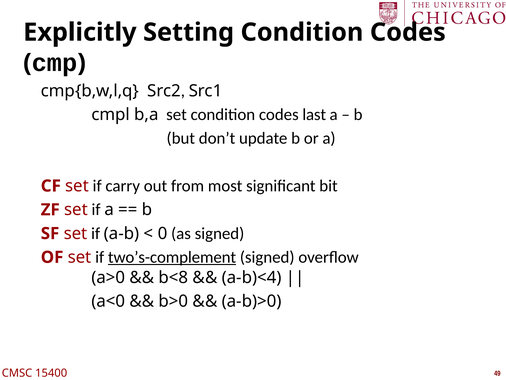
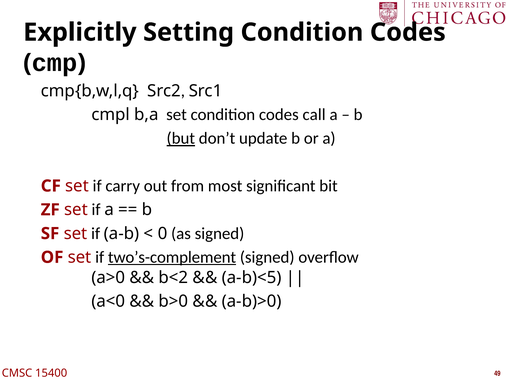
last: last -> call (314, 114)
but underline: none -> present (181, 138)
b<8: b<8 -> b<2 (173, 277)
a-b)<4: a-b)<4 -> a-b)<5 (252, 277)
